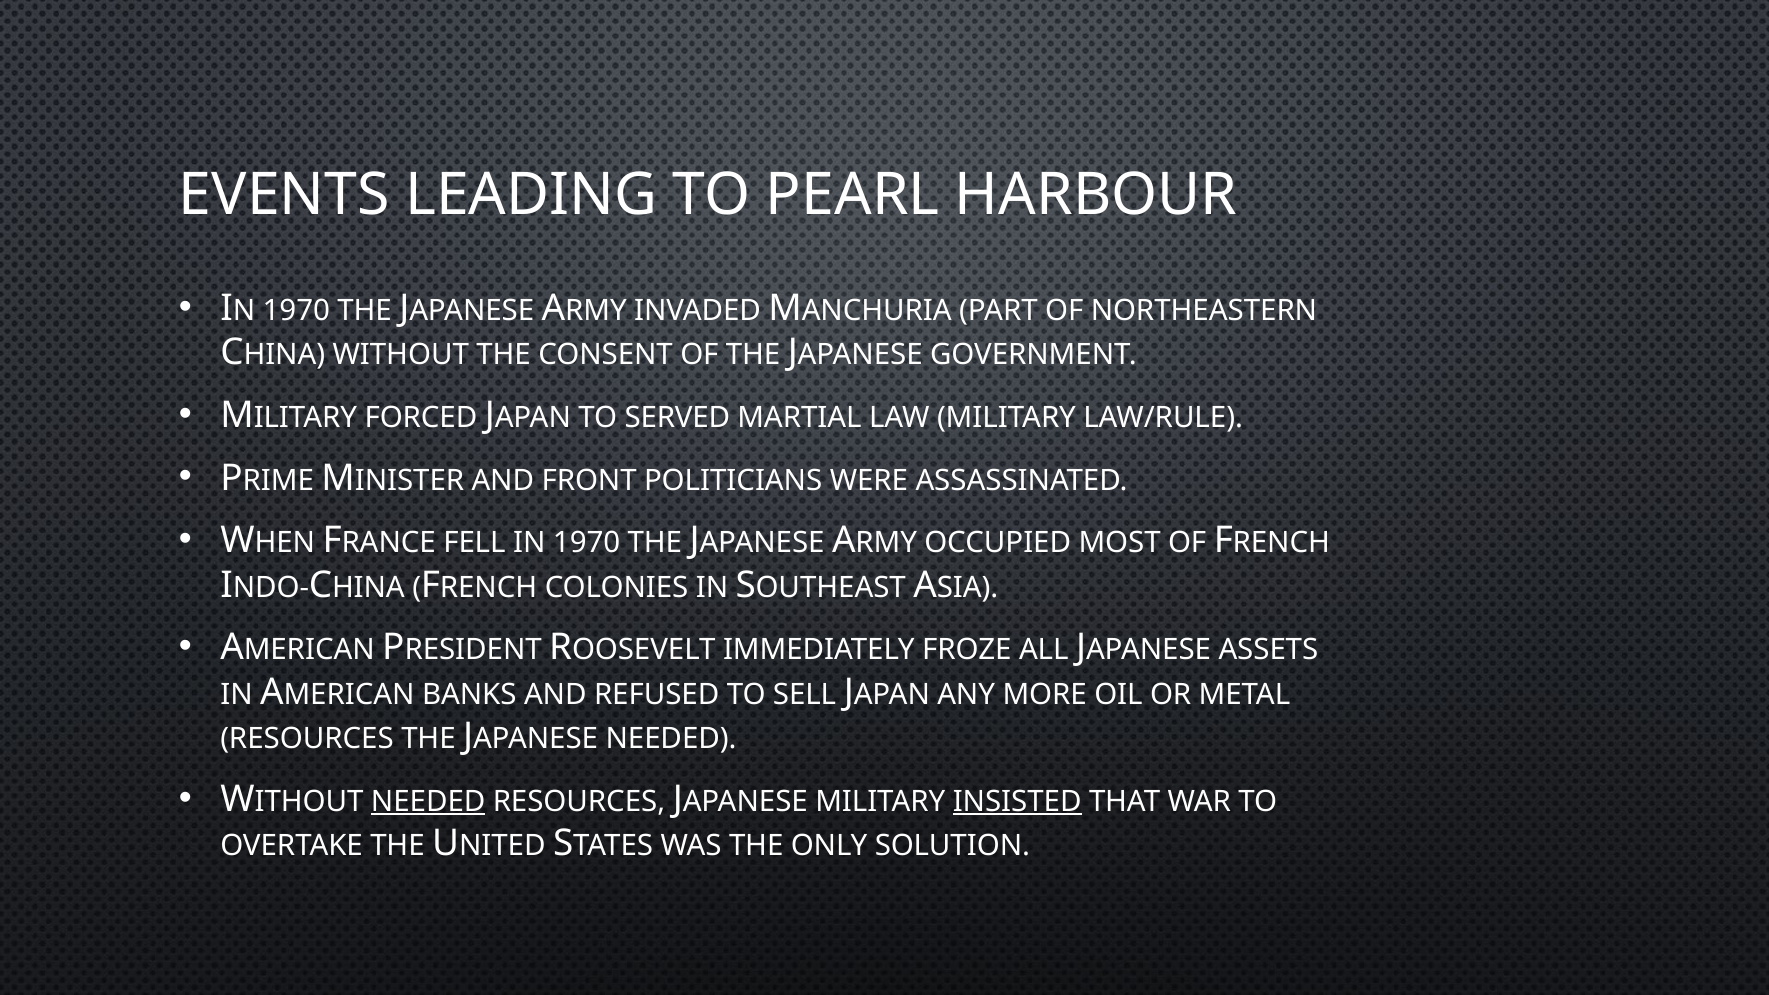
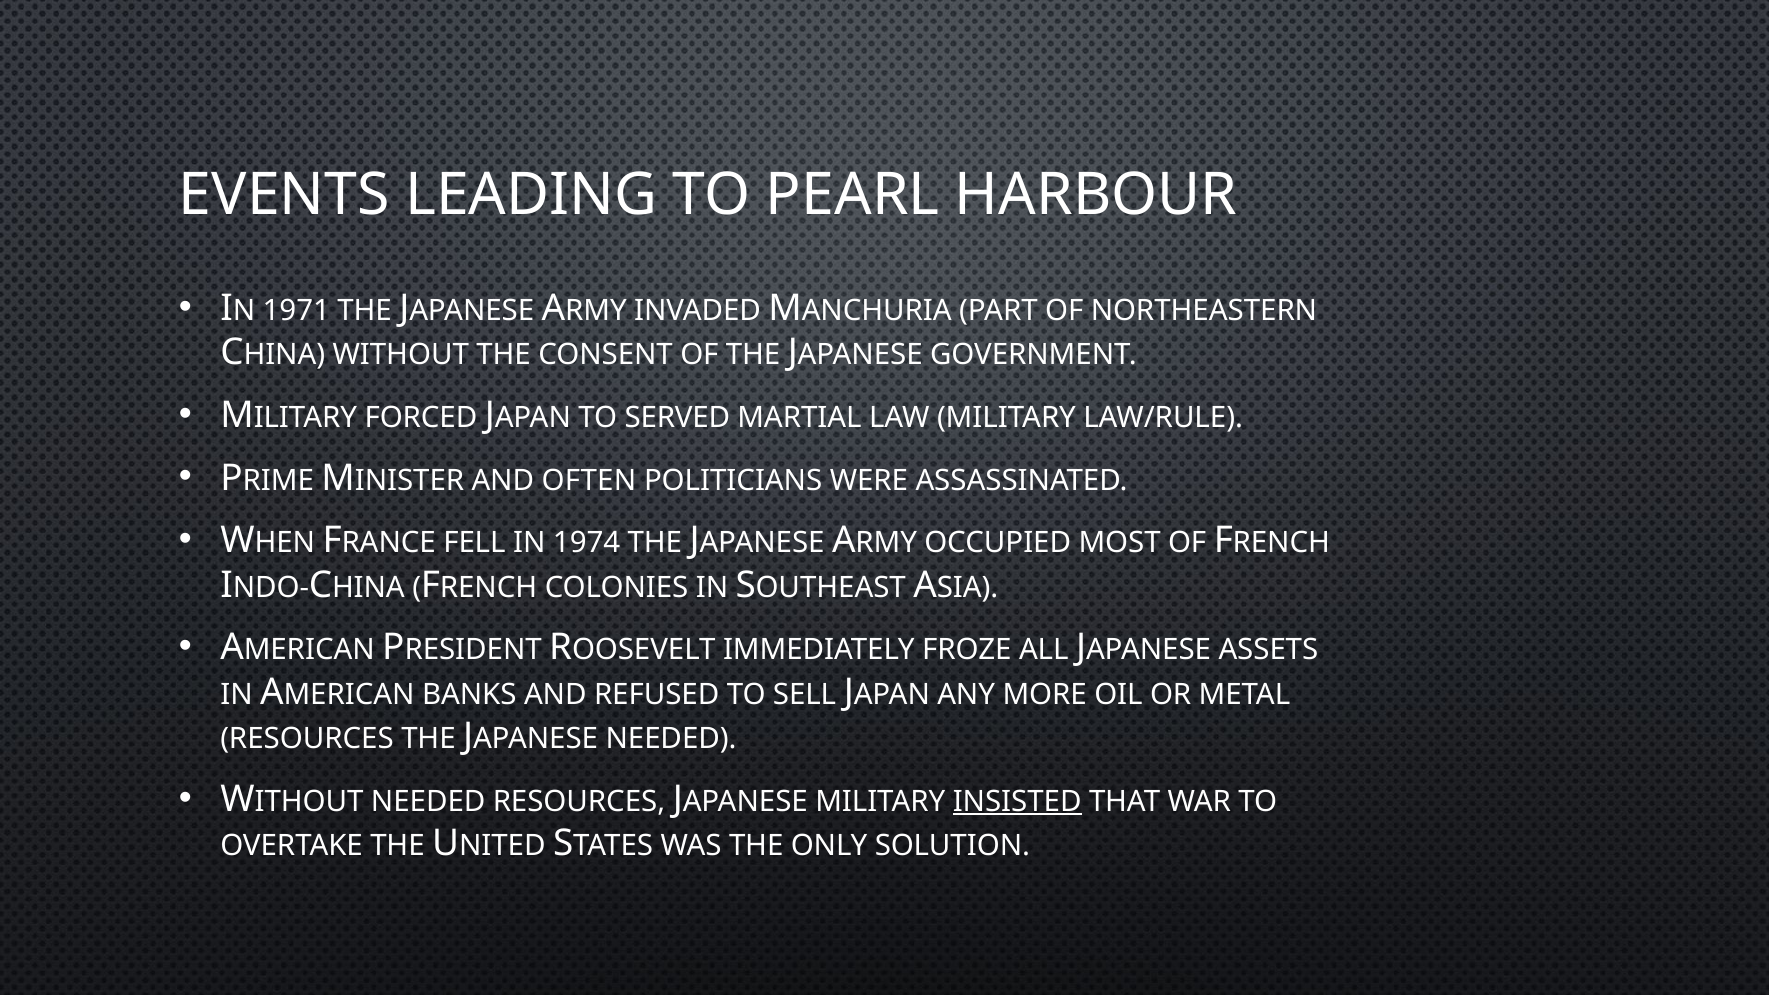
1970: 1970 -> 1971 (296, 311)
FRONT: FRONT -> OFTEN (589, 480)
IN 1970: 1970 -> 1974 (587, 543)
NEEDED underline: present -> none (428, 801)
